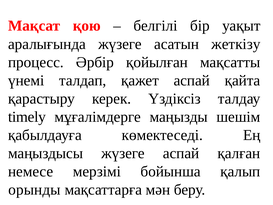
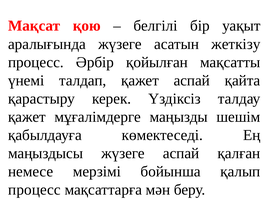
timely: timely -> қажет (27, 117)
орынды: орынды -> процесс (34, 190)
